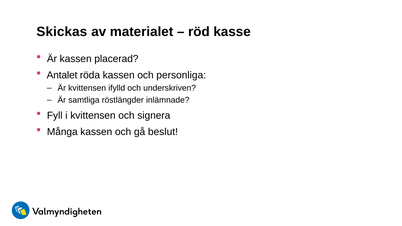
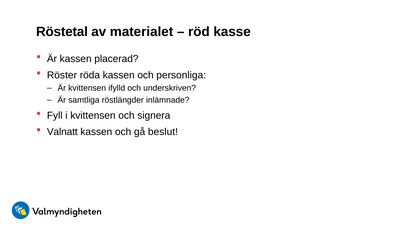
Skickas: Skickas -> Röstetal (62, 32)
Antalet: Antalet -> Röster (62, 75)
Många: Många -> Valnatt (62, 132)
